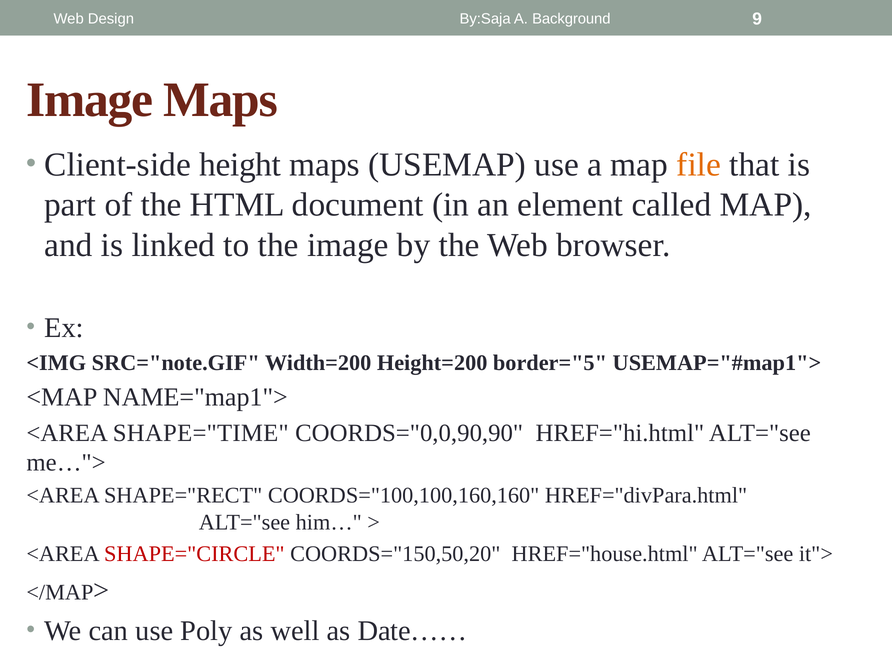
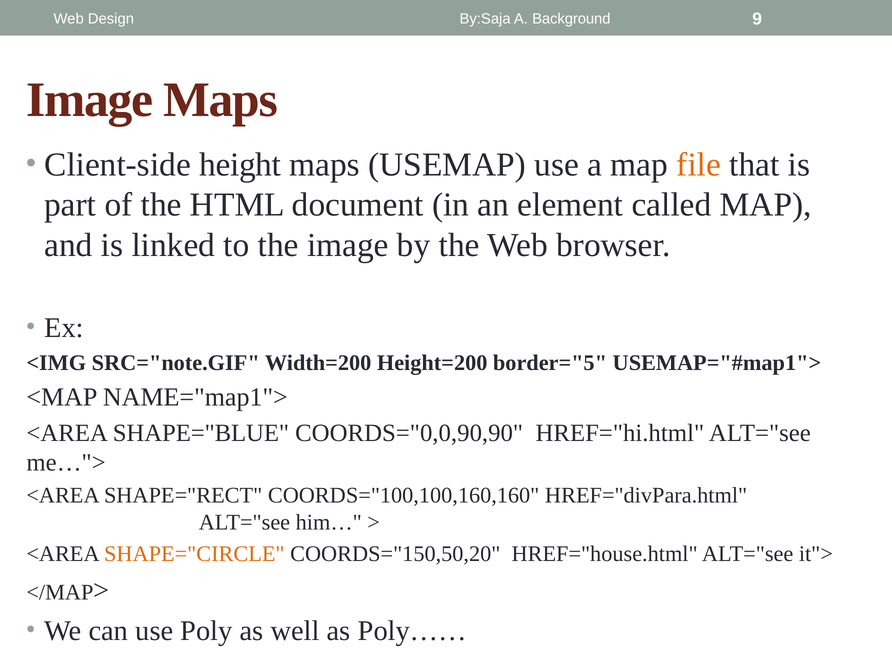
SHAPE="TIME: SHAPE="TIME -> SHAPE="BLUE (201, 433)
SHAPE="CIRCLE colour: red -> orange (194, 554)
Date……: Date…… -> Poly…… (412, 631)
